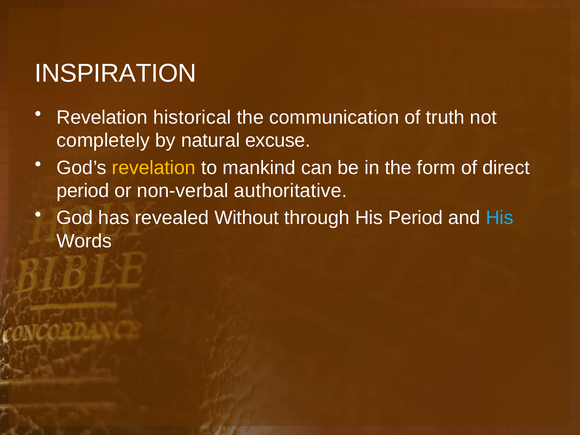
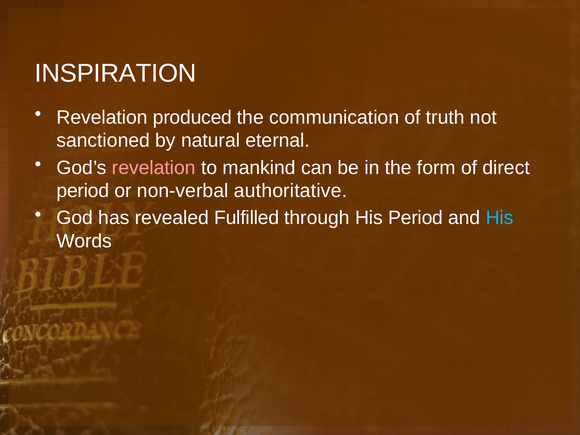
historical: historical -> produced (192, 117)
completely: completely -> sanctioned (103, 141)
excuse: excuse -> eternal (278, 141)
revelation colour: yellow -> pink (154, 168)
Without: Without -> Fulfilled (247, 218)
